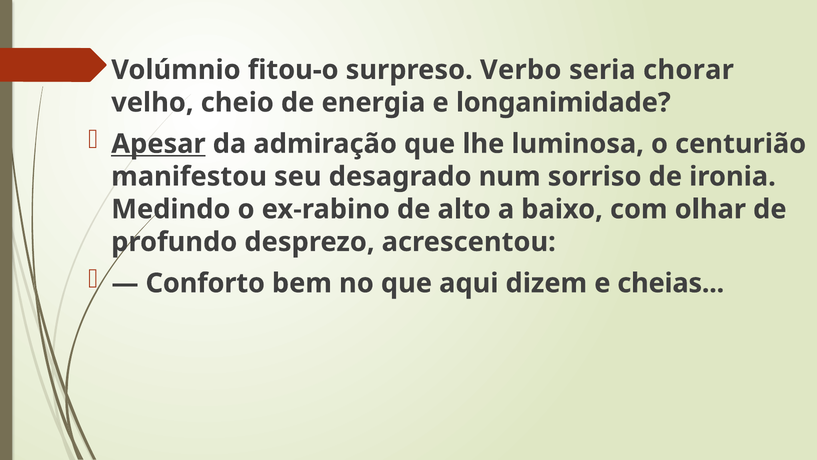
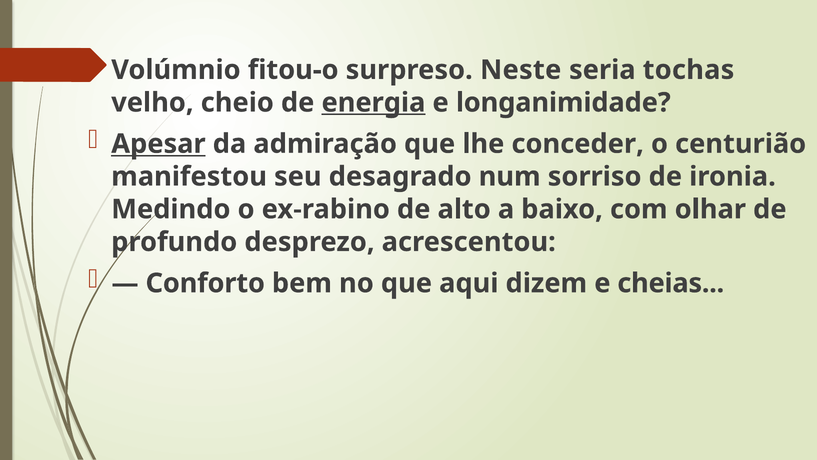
Verbo: Verbo -> Neste (521, 70)
chorar: chorar -> tochas (688, 70)
energia underline: none -> present (373, 103)
luminosa: luminosa -> conceder (578, 144)
